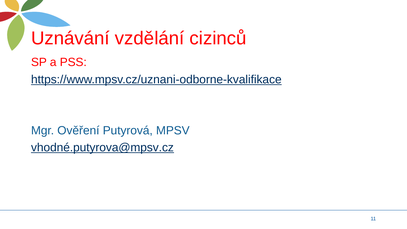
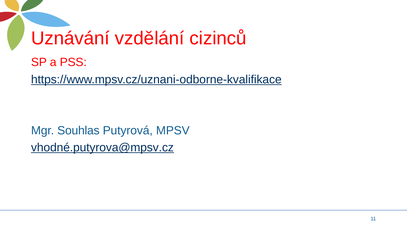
Ověření: Ověření -> Souhlas (78, 131)
